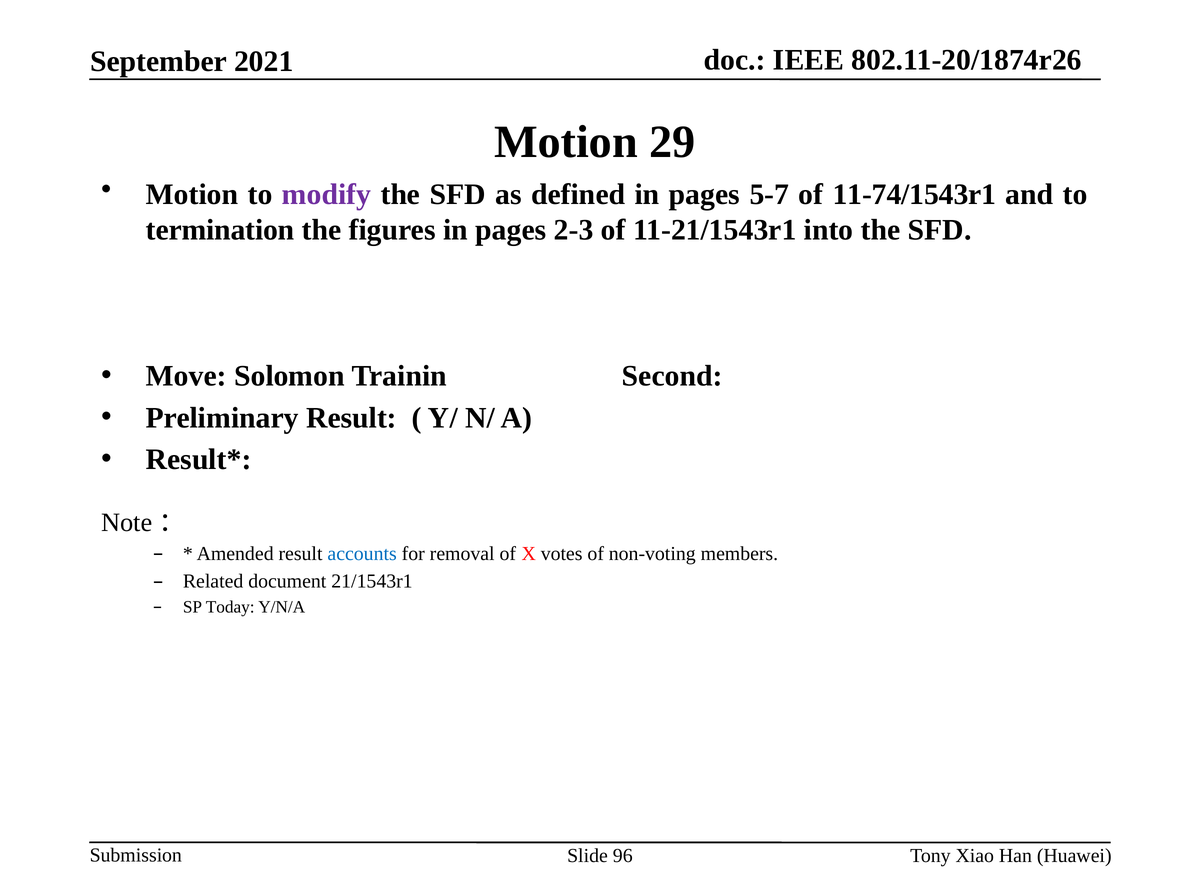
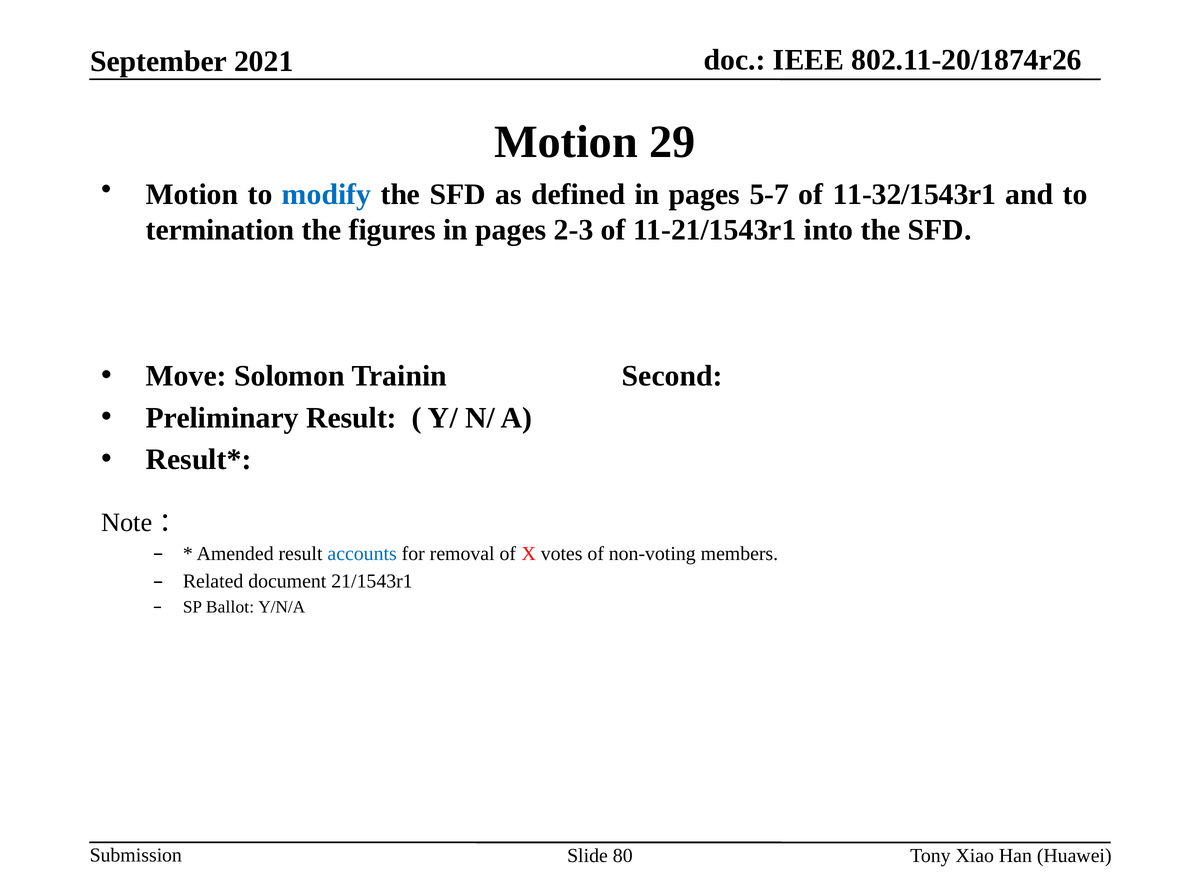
modify colour: purple -> blue (326, 194)
11-74/1543r1: 11-74/1543r1 -> 11-32/1543r1 (915, 194)
Today: Today -> Ballot (230, 607)
96: 96 -> 80 (623, 856)
